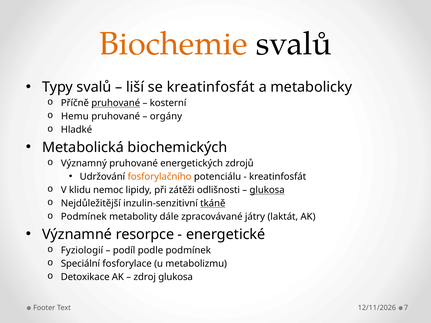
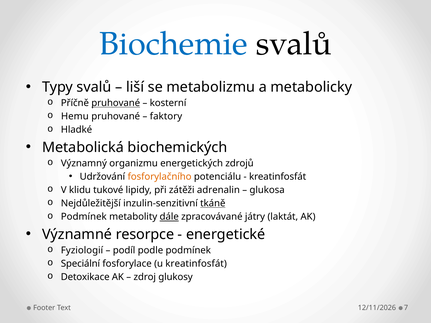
Biochemie colour: orange -> blue (173, 44)
se kreatinfosfát: kreatinfosfát -> metabolizmu (211, 87)
orgány: orgány -> faktory (166, 117)
Významný pruhované: pruhované -> organizmu (134, 163)
nemoc: nemoc -> tukové (108, 190)
odlišnosti: odlišnosti -> adrenalin (218, 190)
glukosa underline: present -> none (267, 190)
dále underline: none -> present (169, 217)
u metabolizmu: metabolizmu -> kreatinfosfát (196, 264)
zdroj glukosa: glukosa -> glukosy (176, 277)
